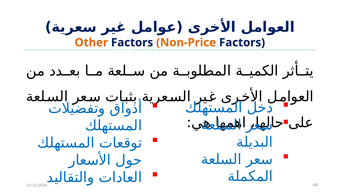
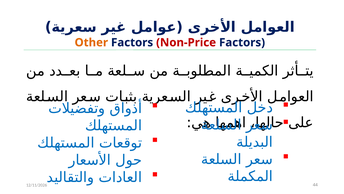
Non-Price colour: orange -> red (186, 42)
